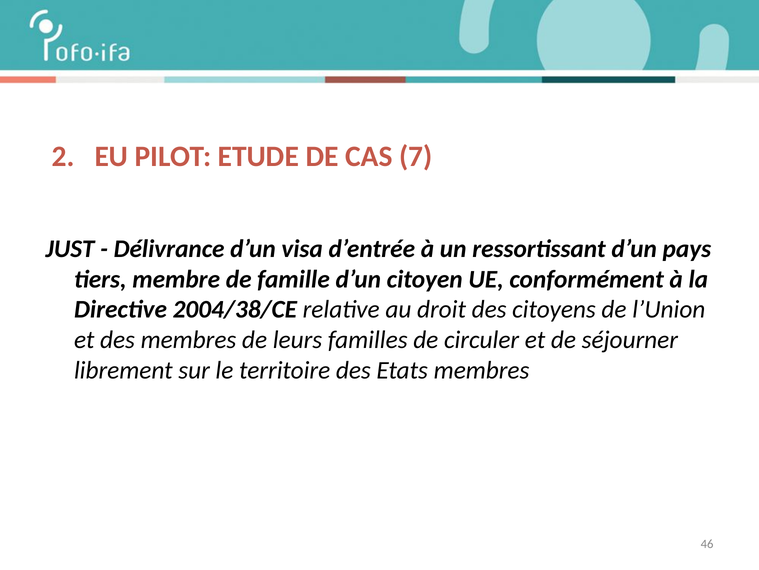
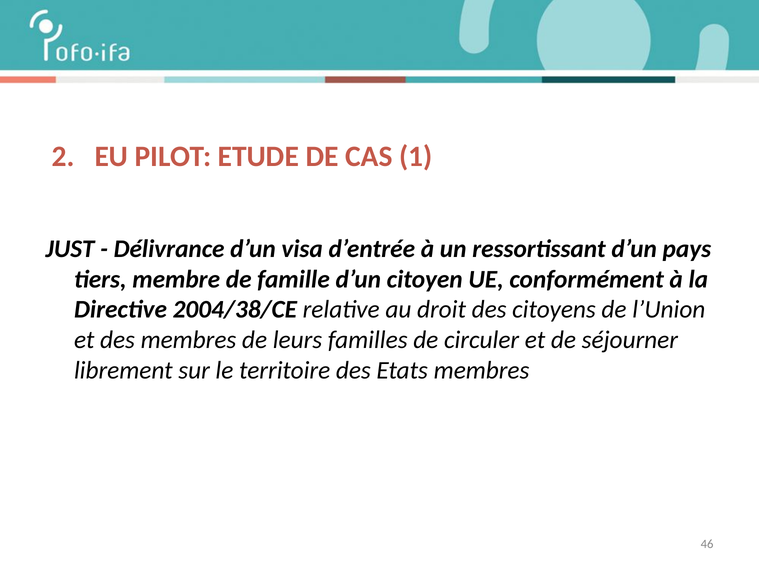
7: 7 -> 1 (416, 156)
